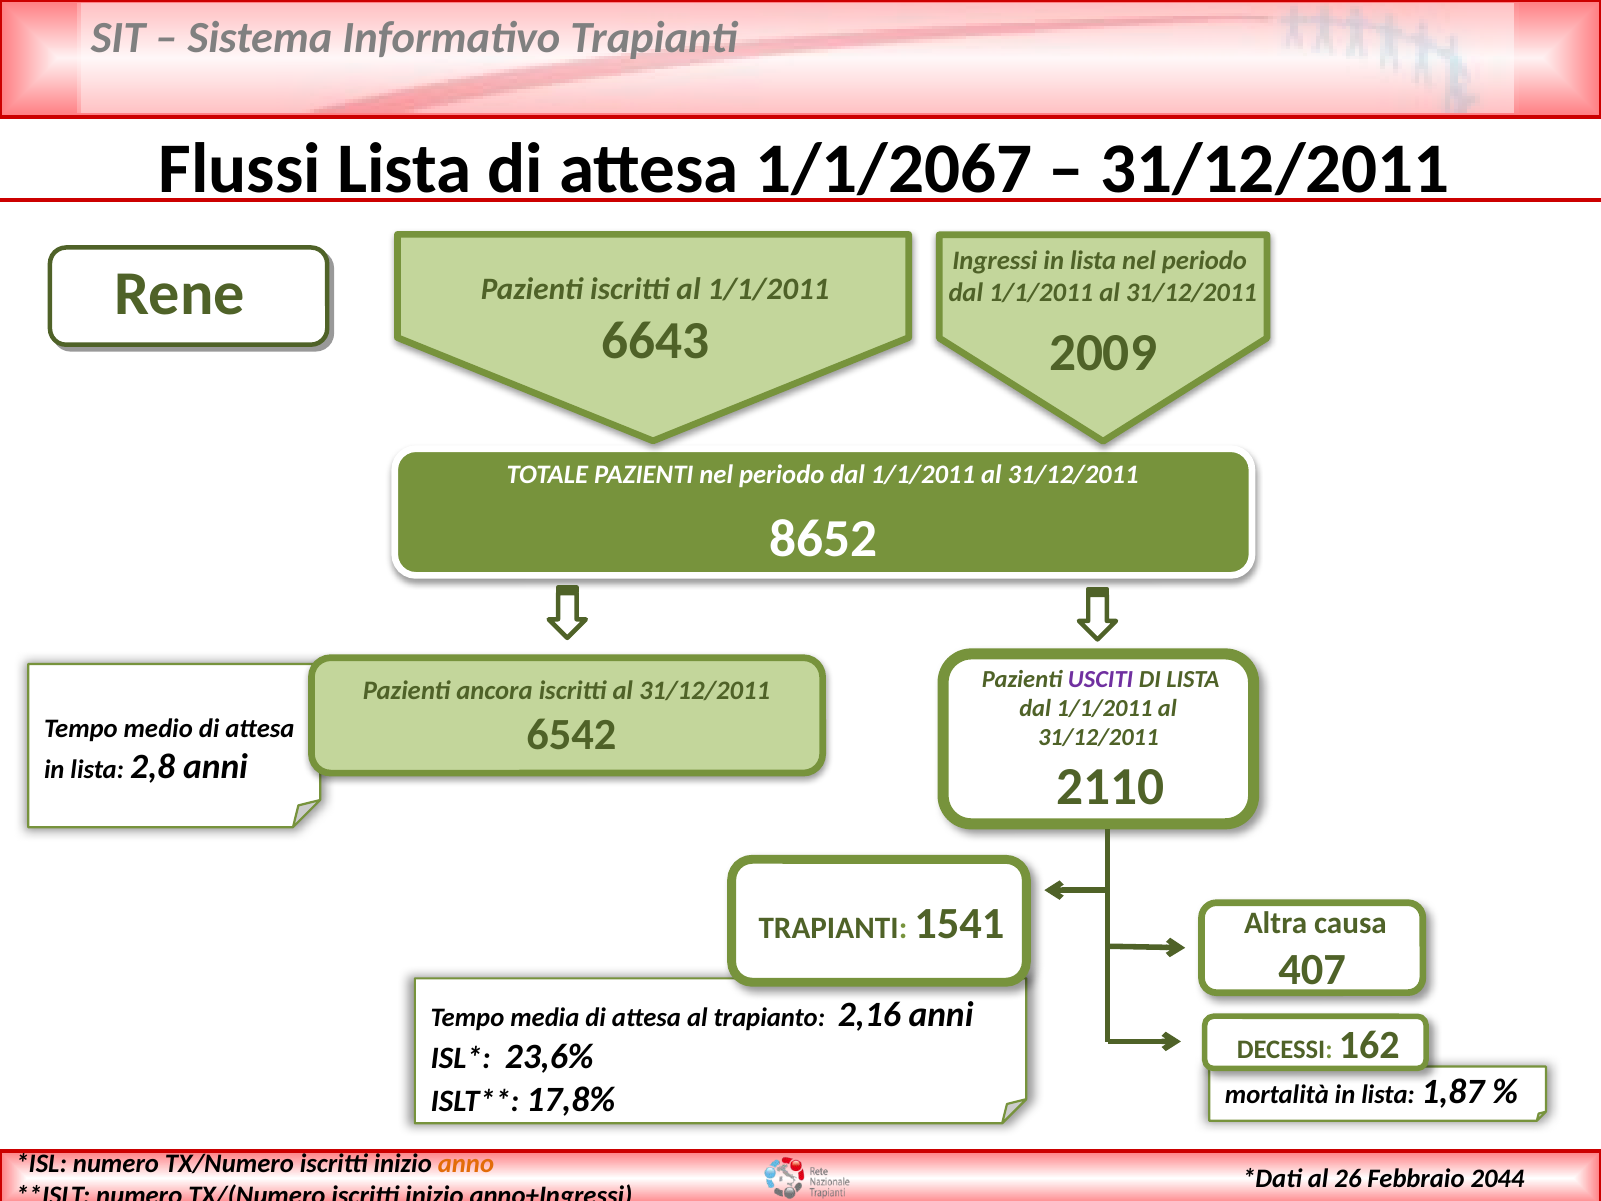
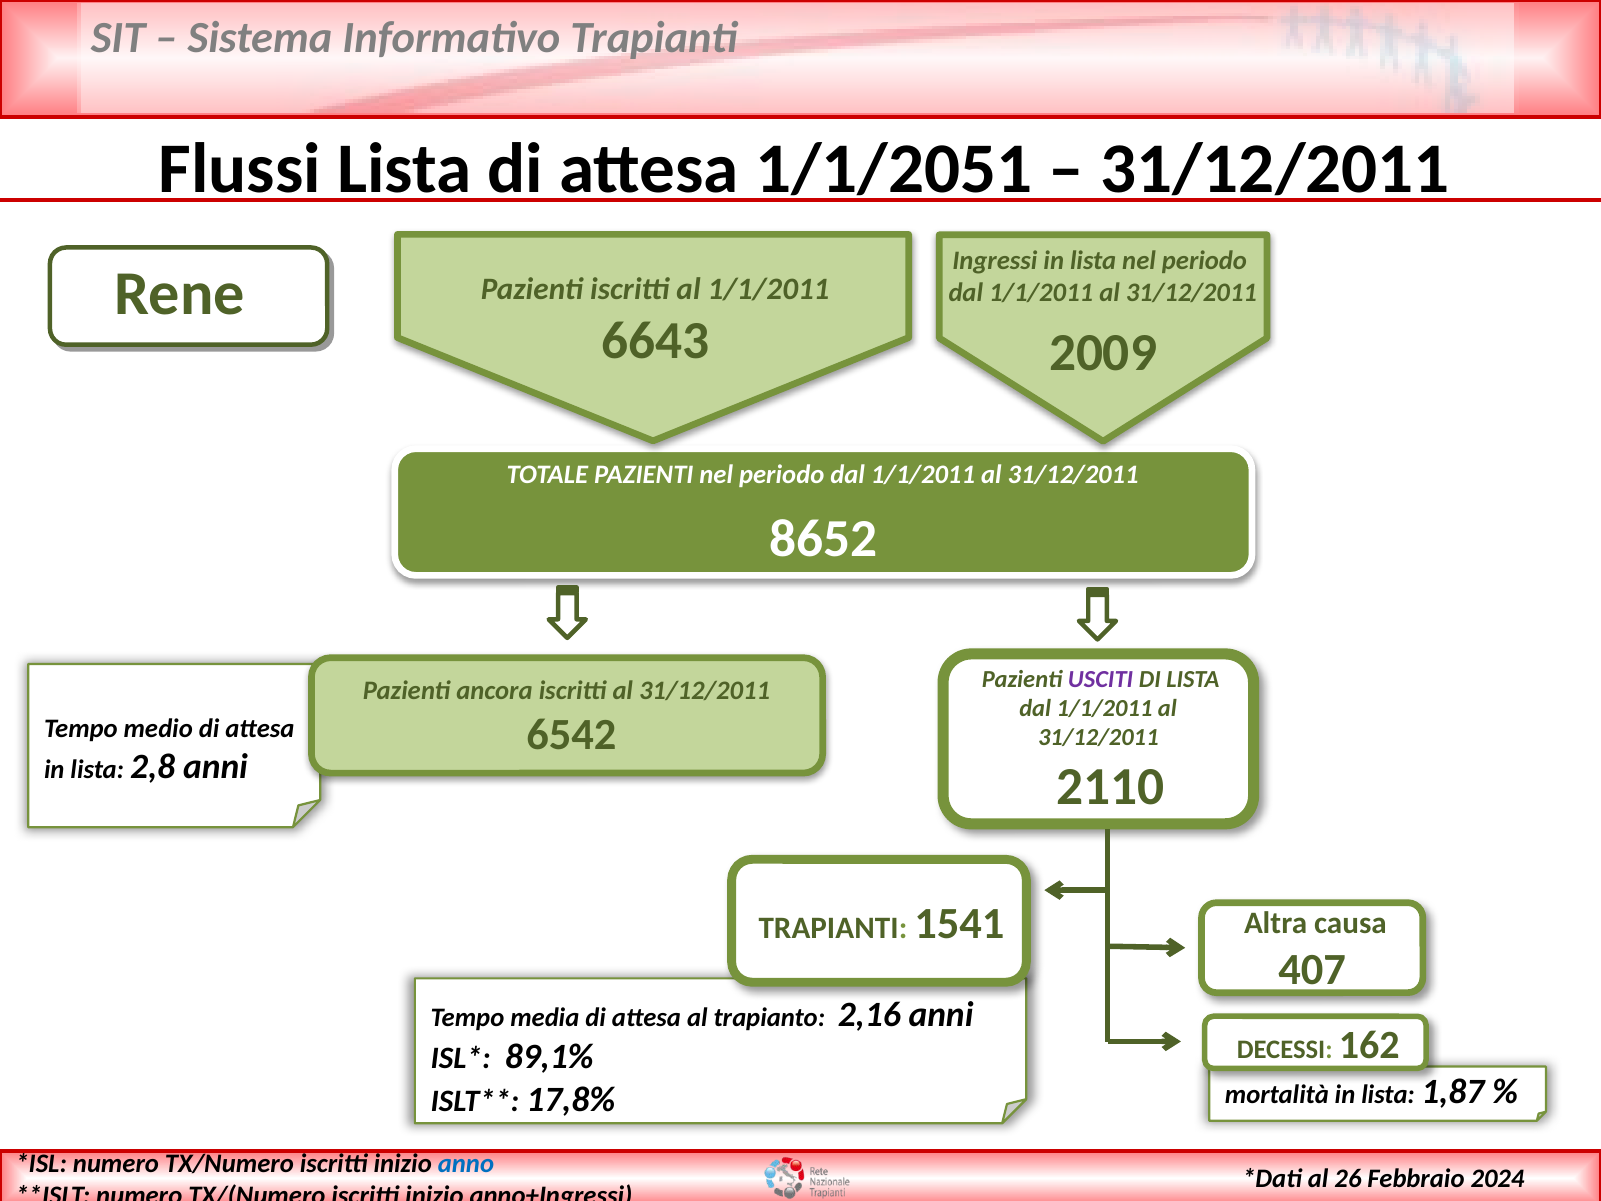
1/1/2067: 1/1/2067 -> 1/1/2051 (894, 169)
23,6%: 23,6% -> 89,1% (549, 1057)
anno colour: orange -> blue (466, 1163)
2044: 2044 -> 2024 (1497, 1178)
